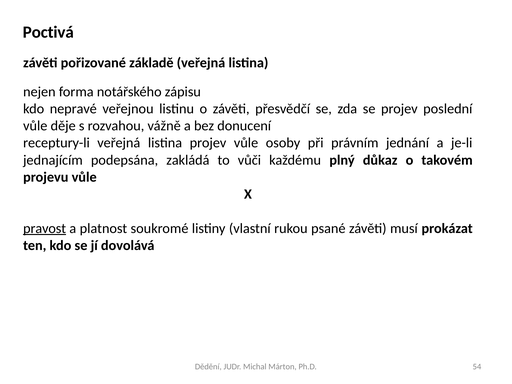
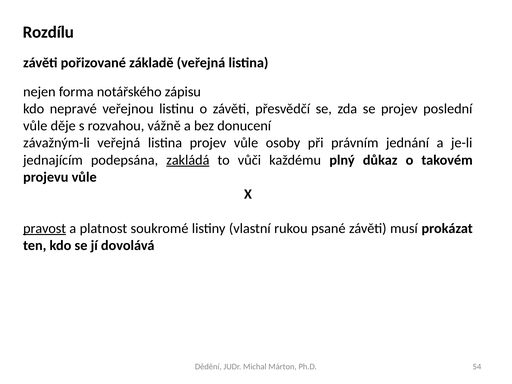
Poctivá: Poctivá -> Rozdílu (48, 32)
receptury-li: receptury-li -> závažným-li (56, 143)
zakládá underline: none -> present (188, 160)
